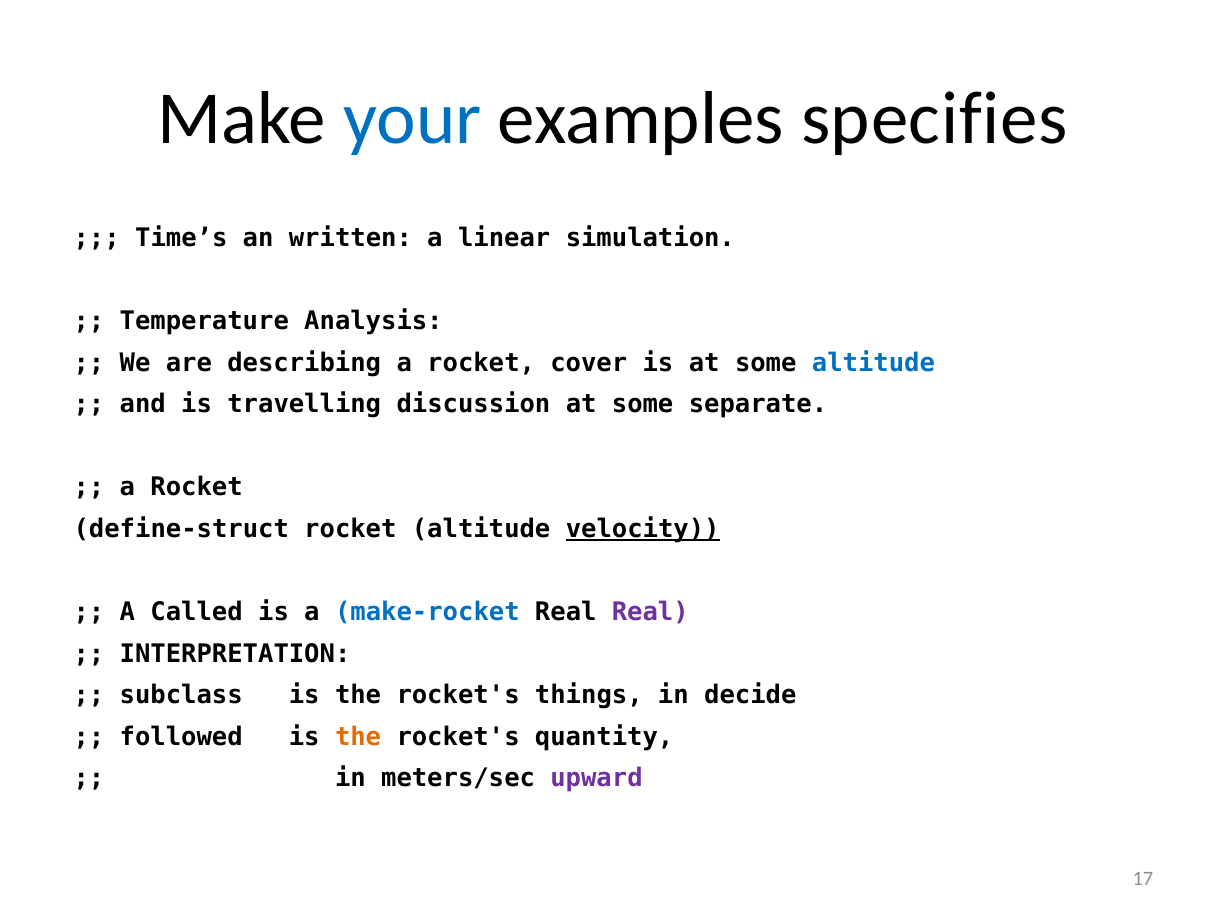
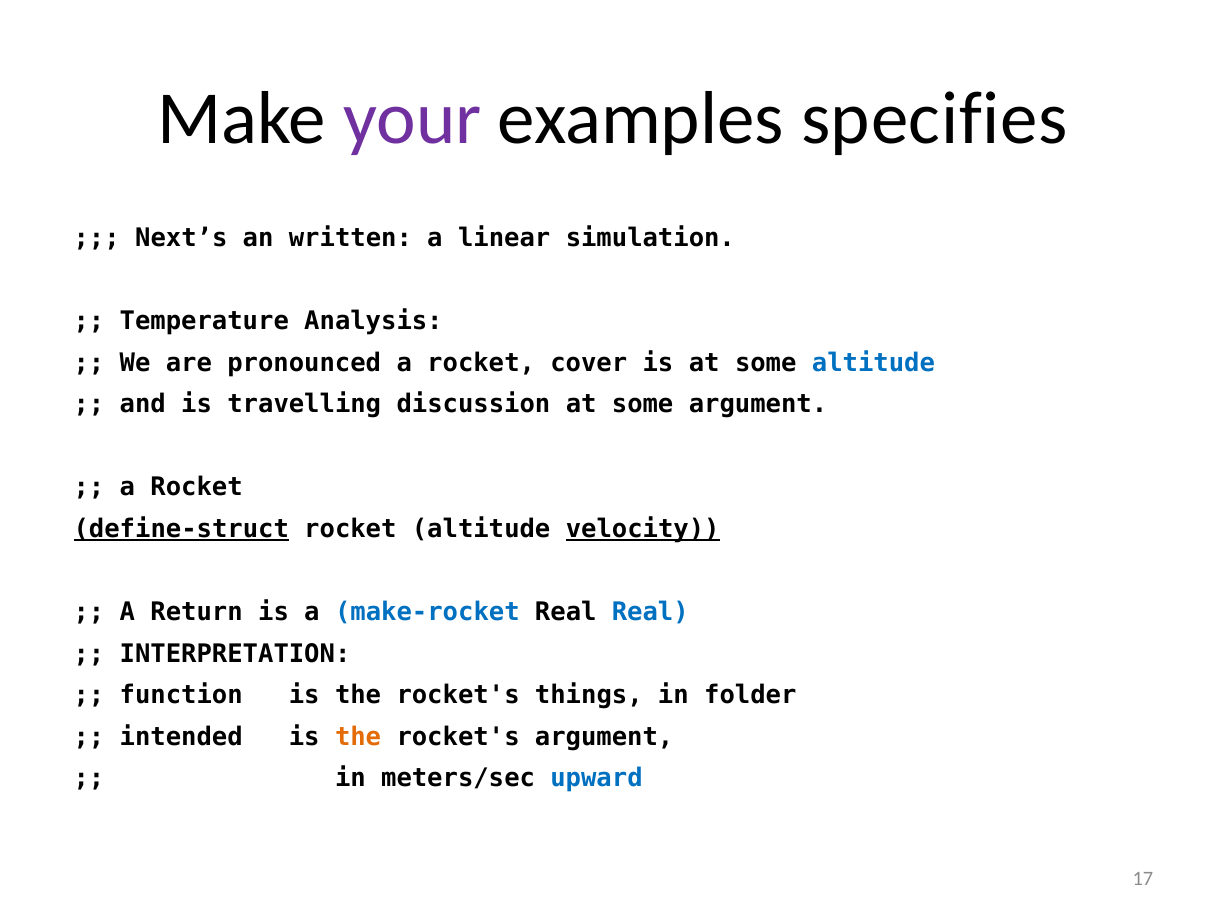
your colour: blue -> purple (412, 119)
Time’s: Time’s -> Next’s (181, 238)
describing: describing -> pronounced (304, 363)
some separate: separate -> argument (758, 404)
define-struct underline: none -> present (181, 529)
Called: Called -> Return (197, 612)
Real colour: purple -> blue (650, 612)
subclass: subclass -> function (181, 695)
decide: decide -> folder (750, 695)
followed: followed -> intended (181, 737)
rocket's quantity: quantity -> argument (604, 737)
upward colour: purple -> blue (596, 779)
